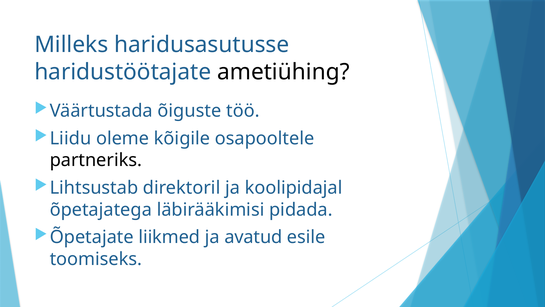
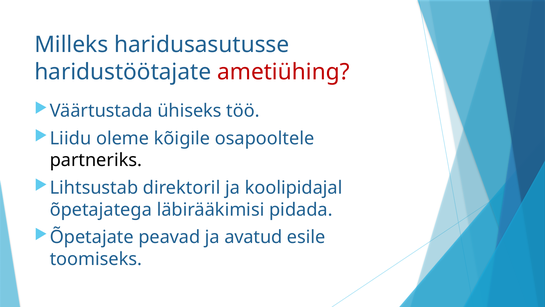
ametiühing colour: black -> red (283, 72)
õiguste: õiguste -> ühiseks (190, 111)
liikmed: liikmed -> peavad (169, 237)
